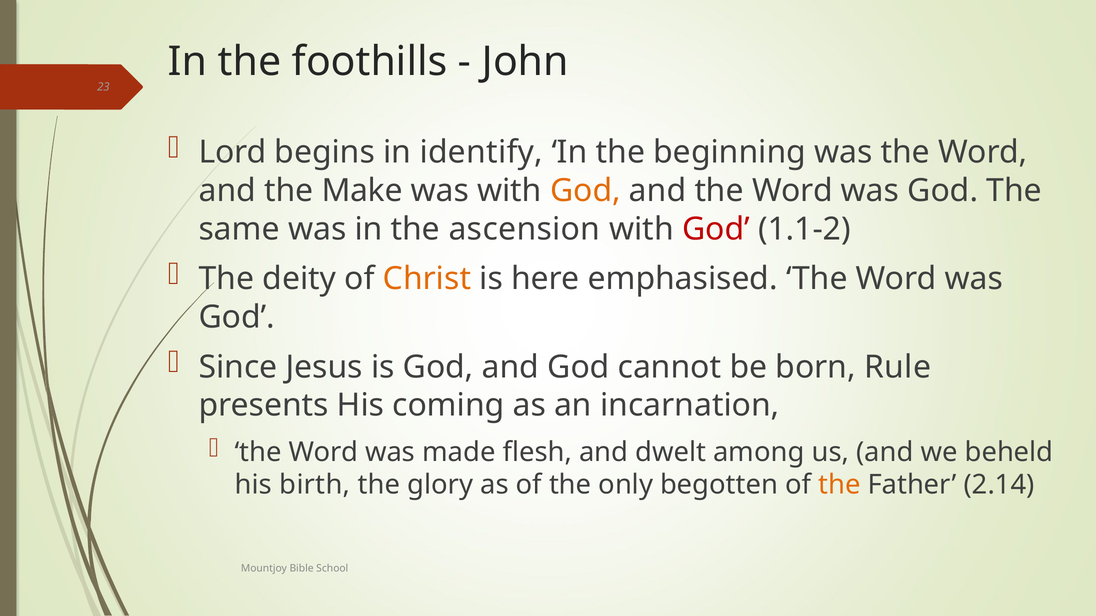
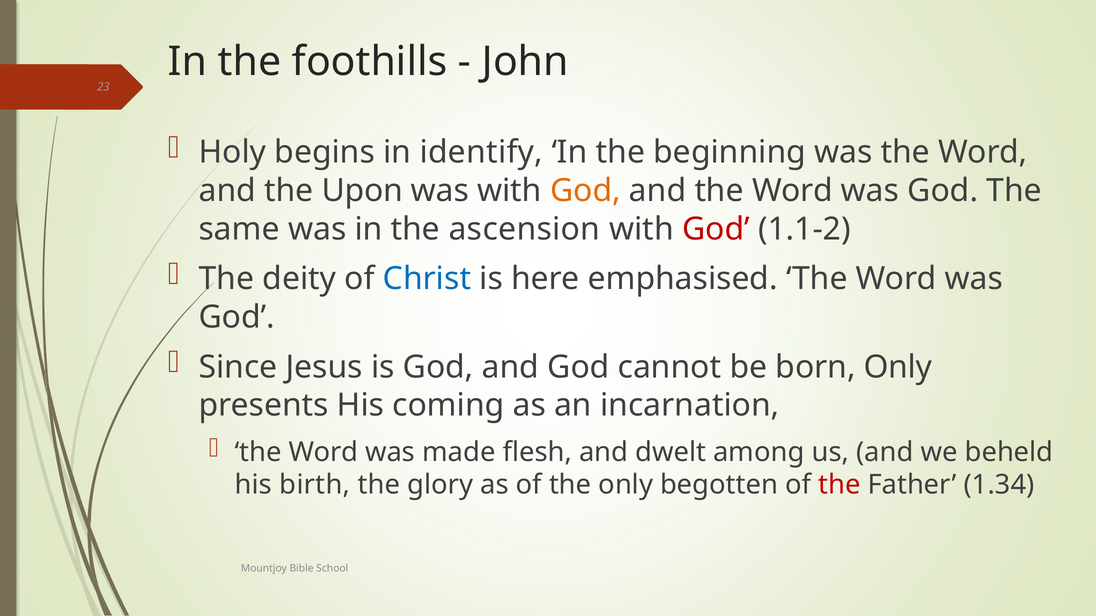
Lord: Lord -> Holy (232, 153)
Make: Make -> Upon (362, 191)
Christ colour: orange -> blue (427, 279)
born Rule: Rule -> Only (898, 367)
the colour: orange -> red (839, 485)
2.14: 2.14 -> 1.34 (999, 485)
